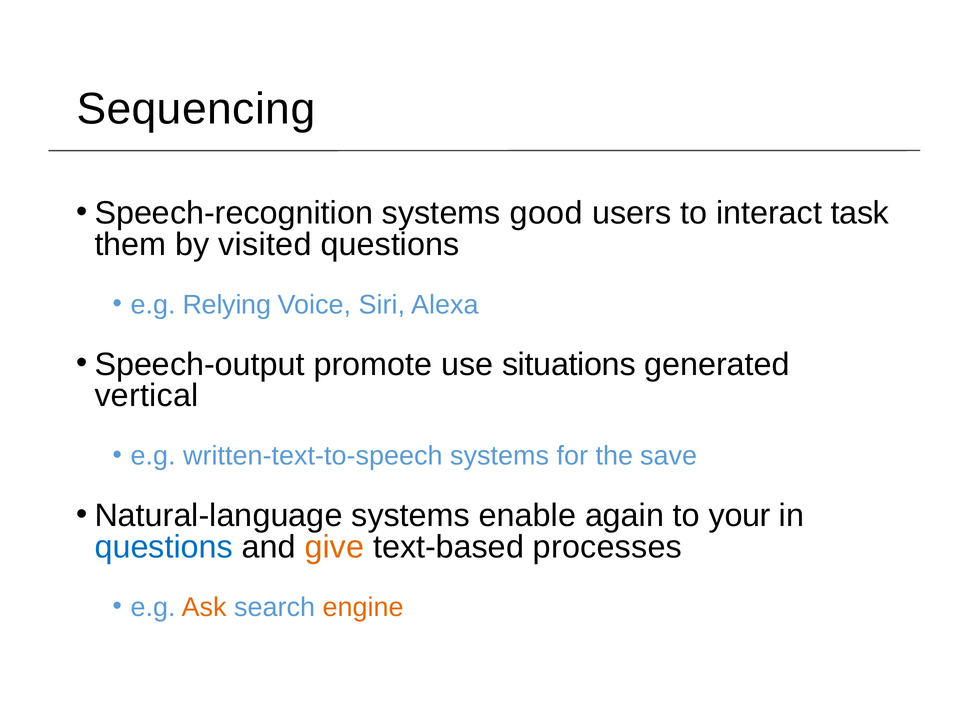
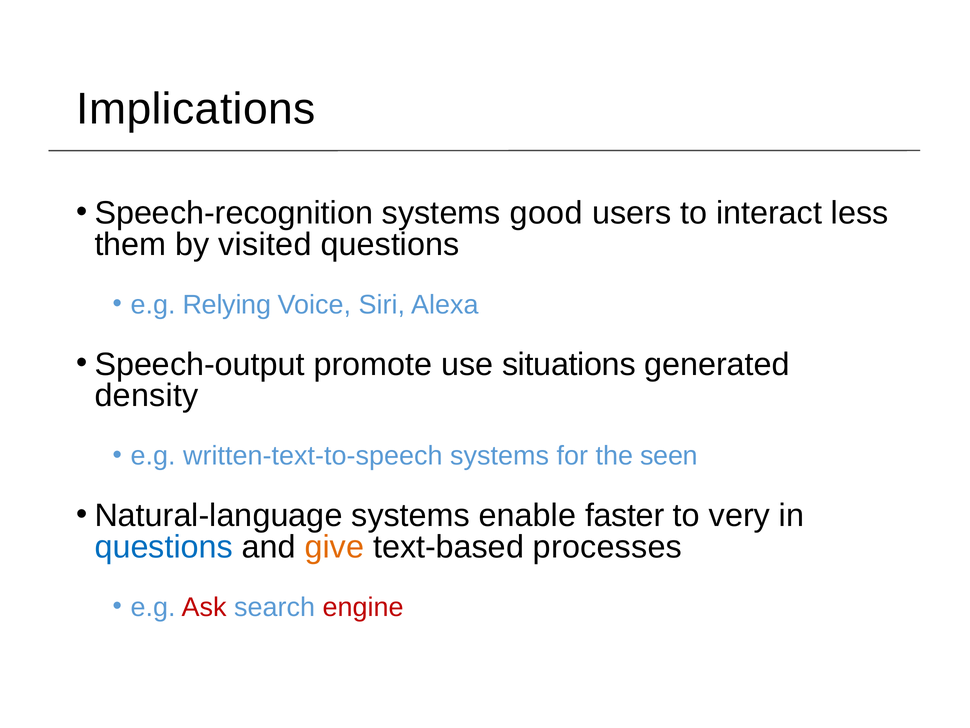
Sequencing: Sequencing -> Implications (196, 109)
task: task -> less (860, 213)
vertical: vertical -> density (147, 396)
save: save -> seen (669, 456)
again: again -> faster (625, 515)
your: your -> very (739, 515)
Ask colour: orange -> red (204, 607)
engine colour: orange -> red (363, 607)
